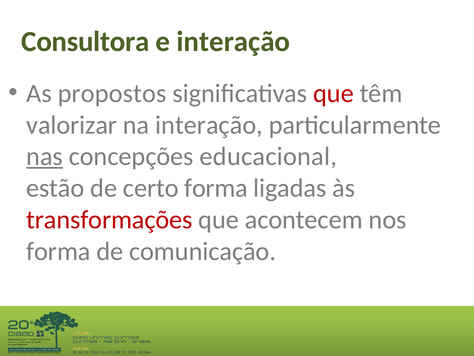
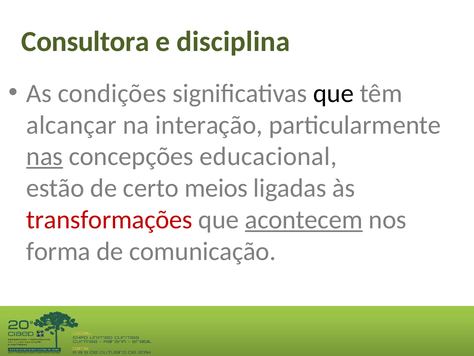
e interação: interação -> disciplina (233, 41)
propostos: propostos -> condições (112, 93)
que colour: red -> black (333, 93)
valorizar: valorizar -> alcançar (71, 125)
certo forma: forma -> meios (216, 188)
acontecem underline: none -> present (304, 220)
